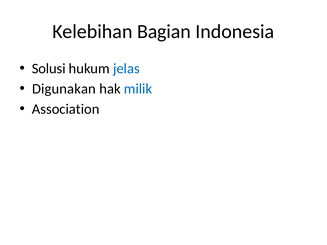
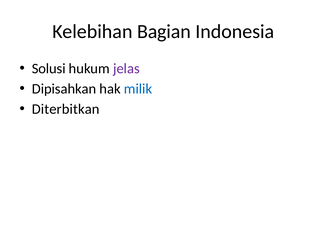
jelas colour: blue -> purple (126, 69)
Digunakan: Digunakan -> Dipisahkan (64, 89)
Association: Association -> Diterbitkan (66, 109)
